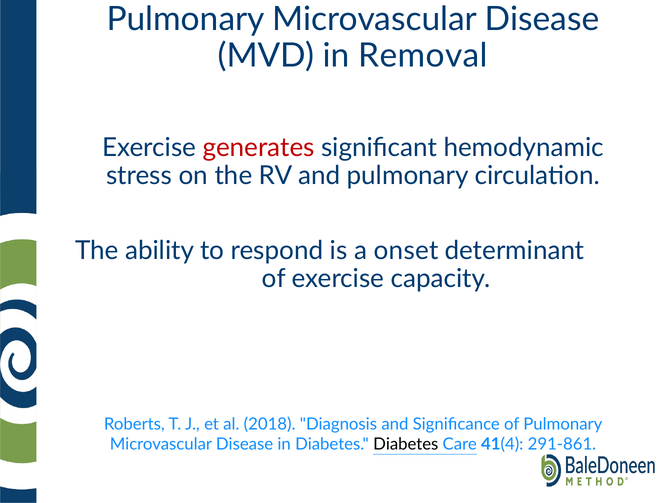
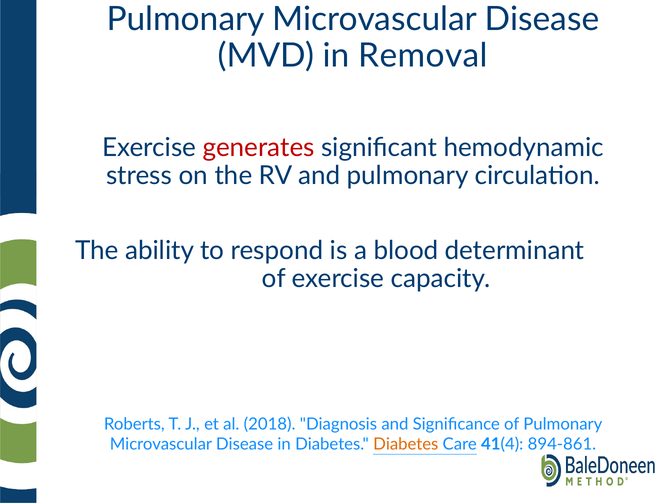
onset: onset -> blood (406, 251)
Diabetes colour: black -> orange (406, 445)
291-861: 291-861 -> 894-861 (562, 445)
